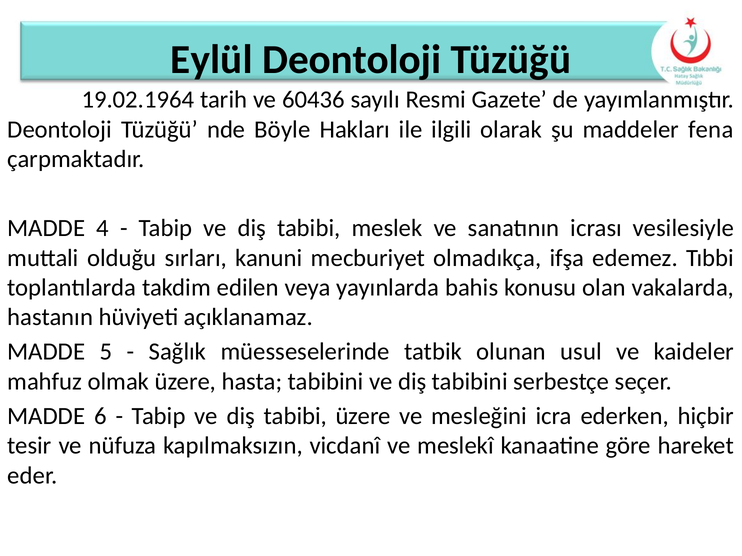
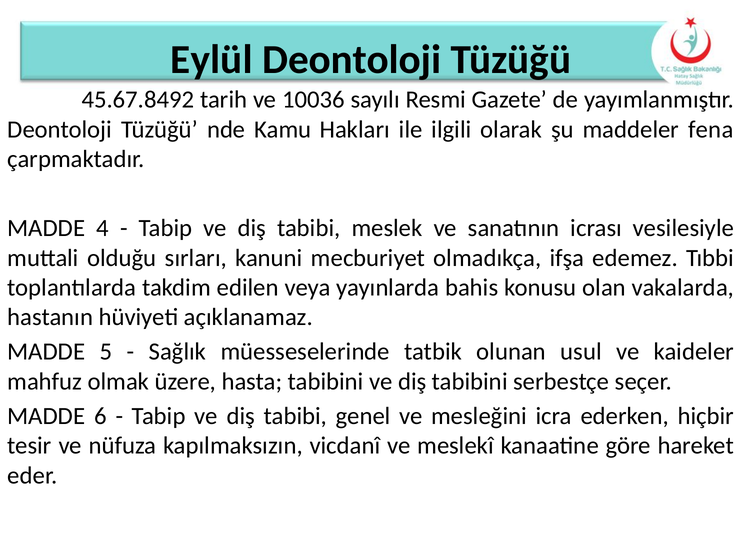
19.02.1964: 19.02.1964 -> 45.67.8492 (138, 100)
60436: 60436 -> 10036 (313, 100)
Böyle: Böyle -> Kamu (283, 130)
tabibi üzere: üzere -> genel (363, 416)
